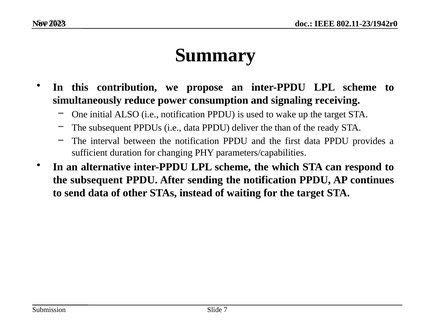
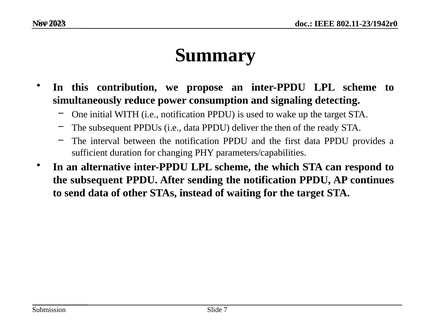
receiving: receiving -> detecting (338, 100)
ALSO: ALSO -> WITH (127, 114)
than: than -> then (283, 128)
